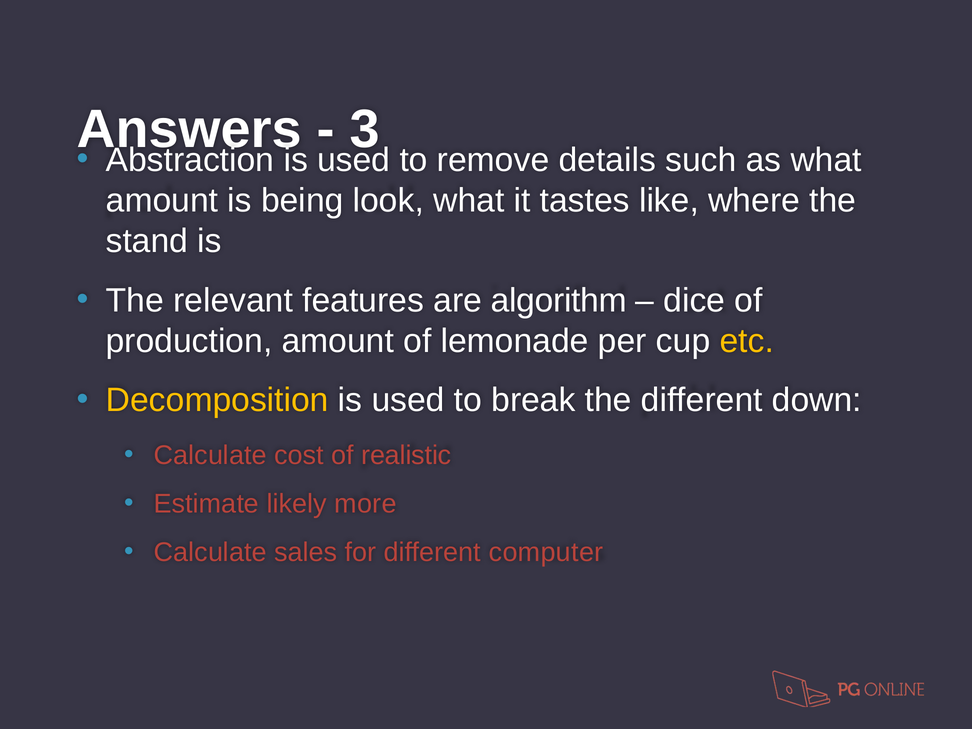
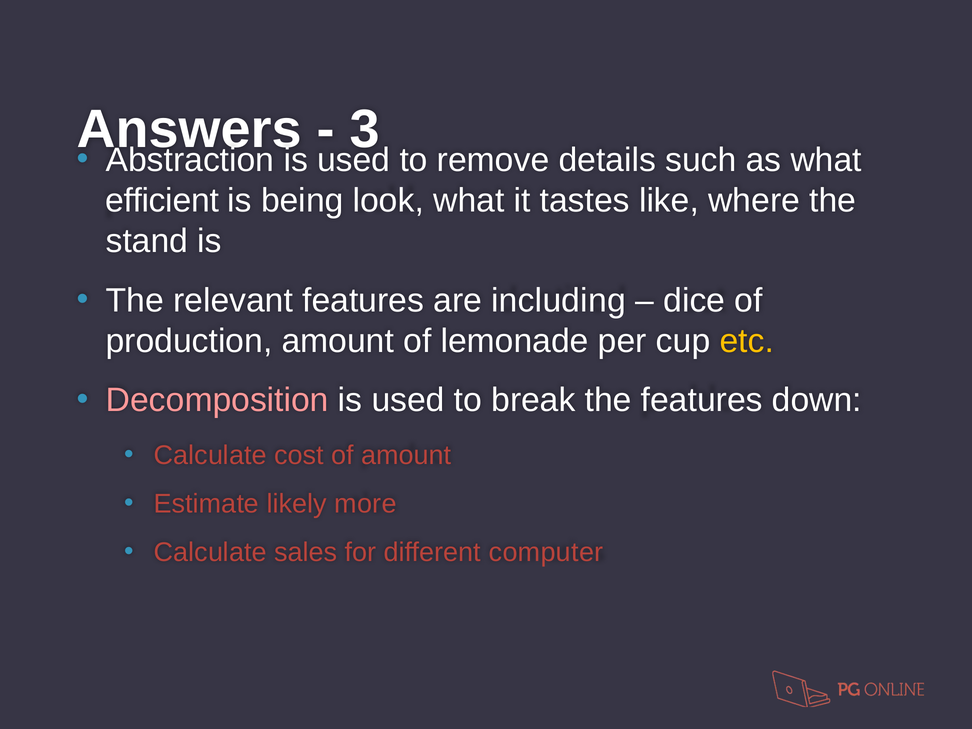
amount: amount -> efficient (162, 201)
algorithm: algorithm -> including (559, 300)
Decomposition colour: yellow -> pink (217, 400)
the different: different -> features (702, 400)
of realistic: realistic -> amount (406, 455)
